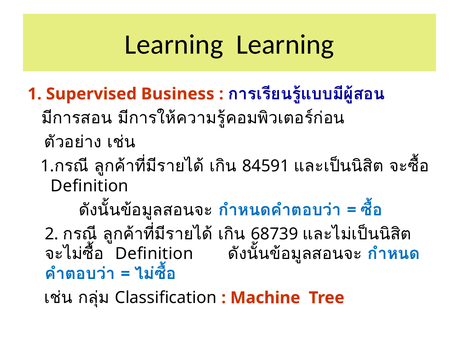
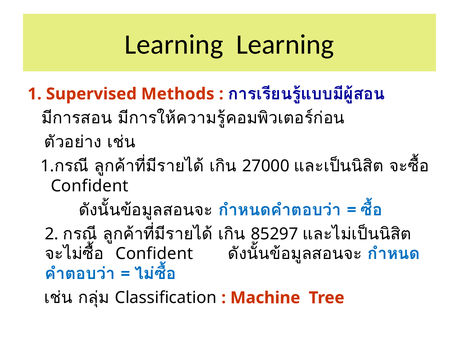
Business: Business -> Methods (178, 94)
84591: 84591 -> 27000 (266, 166)
Definition: Definition -> Confident (90, 185)
68739: 68739 -> 85297 (274, 233)
Definition: Definition -> Confident (154, 253)
